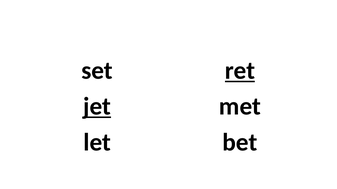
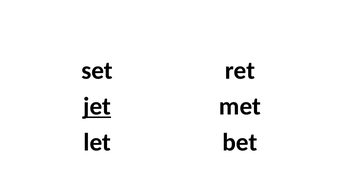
ret underline: present -> none (240, 71)
